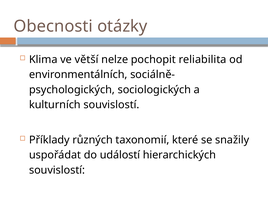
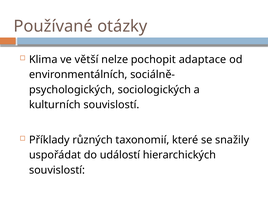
Obecnosti: Obecnosti -> Používané (53, 26)
reliabilita: reliabilita -> adaptace (203, 60)
